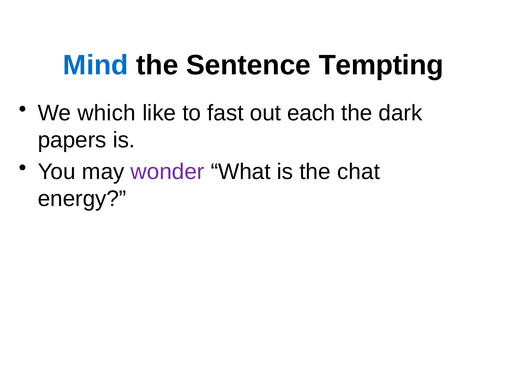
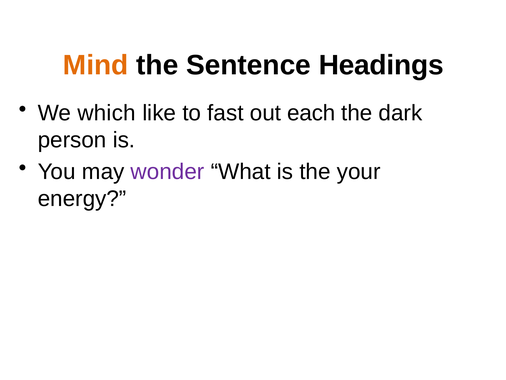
Mind colour: blue -> orange (96, 65)
Tempting: Tempting -> Headings (381, 65)
papers: papers -> person (72, 140)
chat: chat -> your (359, 171)
